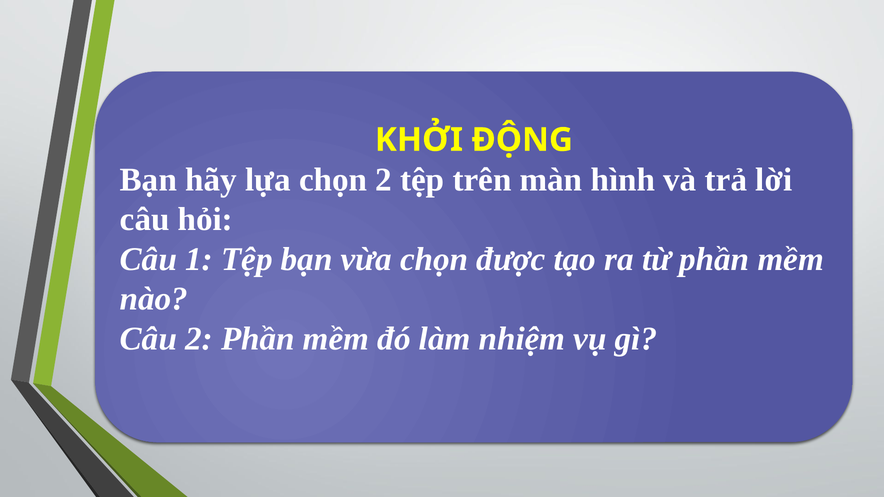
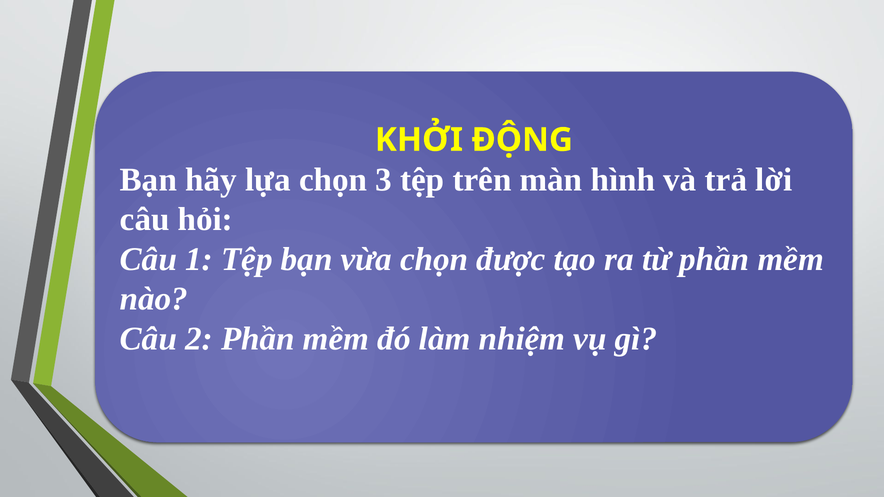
chọn 2: 2 -> 3 (384, 180)
